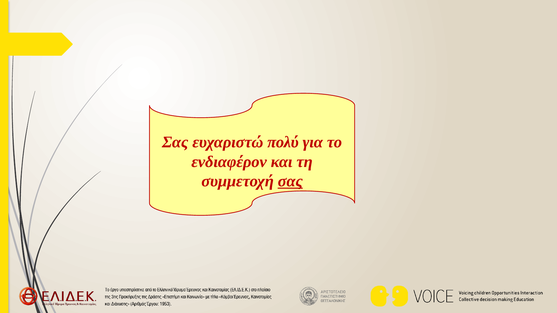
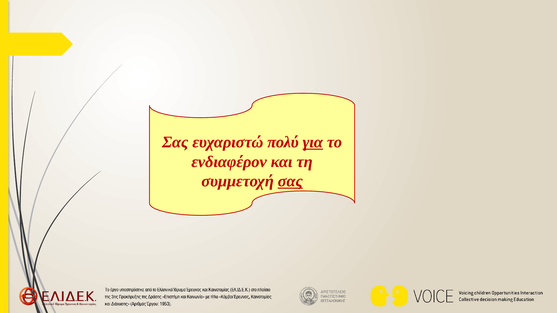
για underline: none -> present (313, 142)
